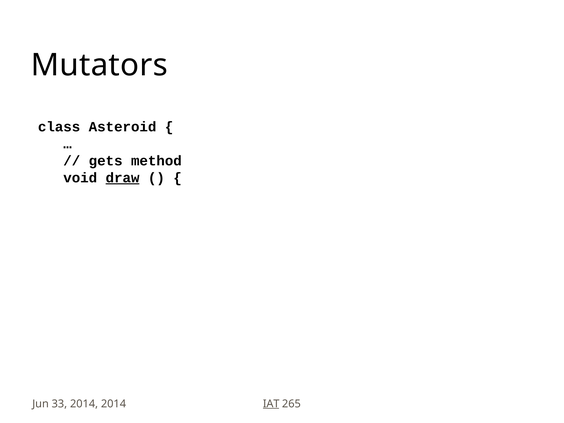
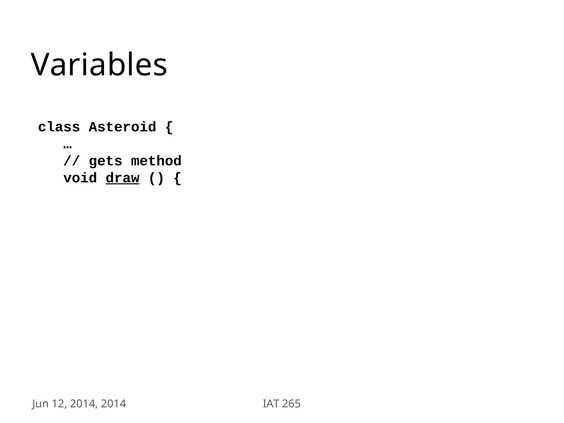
Mutators: Mutators -> Variables (99, 65)
33: 33 -> 12 (59, 404)
IAT underline: present -> none (271, 404)
